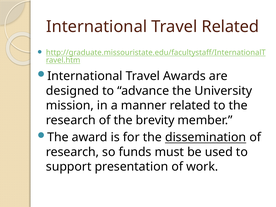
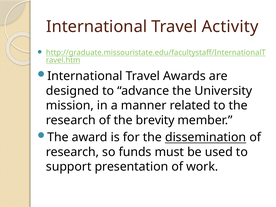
Travel Related: Related -> Activity (230, 27)
